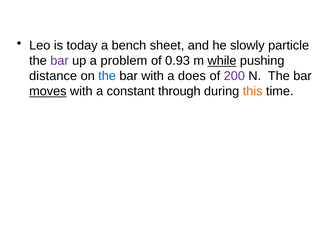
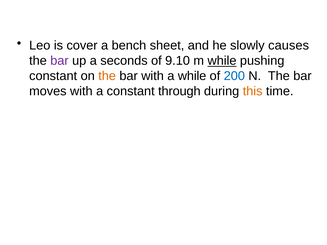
today: today -> cover (82, 46)
particle: particle -> causes (289, 46)
problem: problem -> seconds (124, 61)
0.93: 0.93 -> 9.10 (178, 61)
distance: distance -> constant (53, 76)
the colour: blue -> orange (107, 76)
a does: does -> while (192, 76)
200 colour: purple -> blue (234, 76)
moves underline: present -> none (48, 91)
